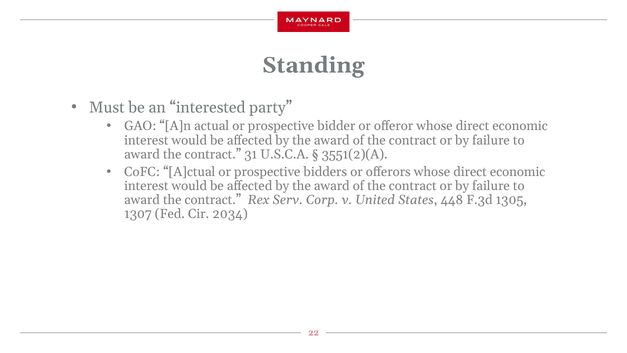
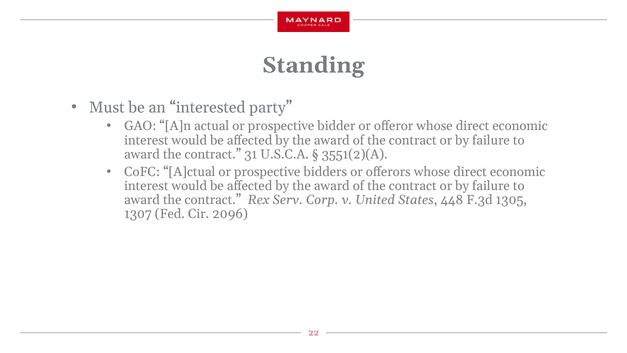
2034: 2034 -> 2096 (230, 214)
